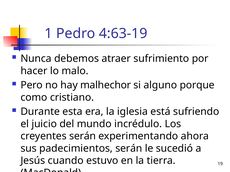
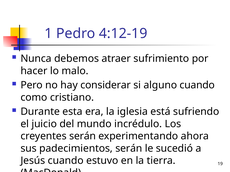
4:63-19: 4:63-19 -> 4:12-19 (123, 34)
malhechor: malhechor -> considerar (106, 85)
alguno porque: porque -> cuando (197, 85)
